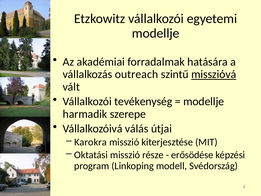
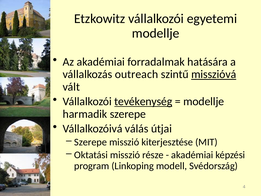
tevékenység underline: none -> present (143, 101)
Karokra: Karokra -> Szerepe (91, 142)
erősödése: erősödése -> akadémiai (192, 155)
